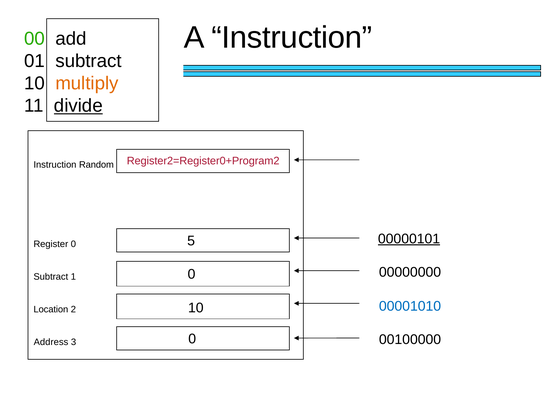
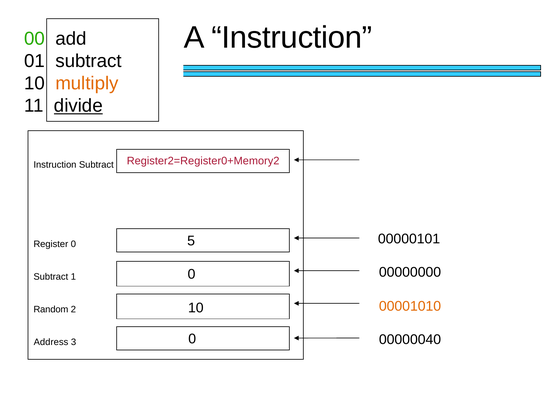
Register2=Register0+Program2: Register2=Register0+Program2 -> Register2=Register0+Memory2 (203, 161)
Instruction Random: Random -> Subtract (96, 165)
00000101 underline: present -> none (409, 239)
00001010 colour: blue -> orange (410, 306)
Location: Location -> Random (51, 309)
00100000: 00100000 -> 00000040 (410, 340)
